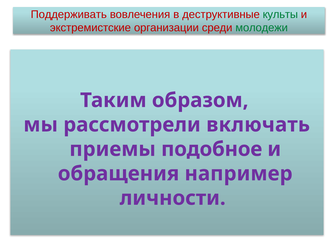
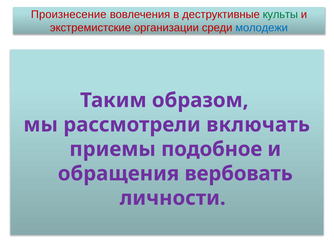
Поддерживать: Поддерживать -> Произнесение (69, 15)
молодежи colour: green -> blue (262, 28)
например: например -> вербовать (239, 174)
